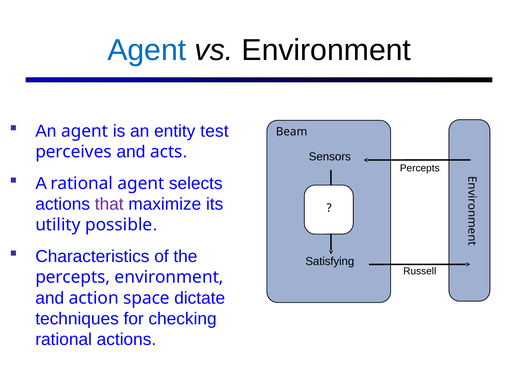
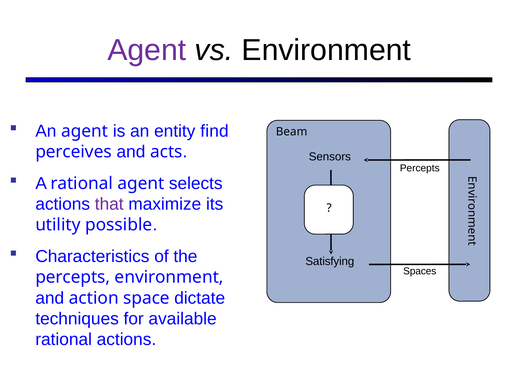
Agent colour: blue -> purple (147, 50)
test: test -> find (214, 131)
Russell: Russell -> Spaces (420, 271)
checking: checking -> available (183, 318)
